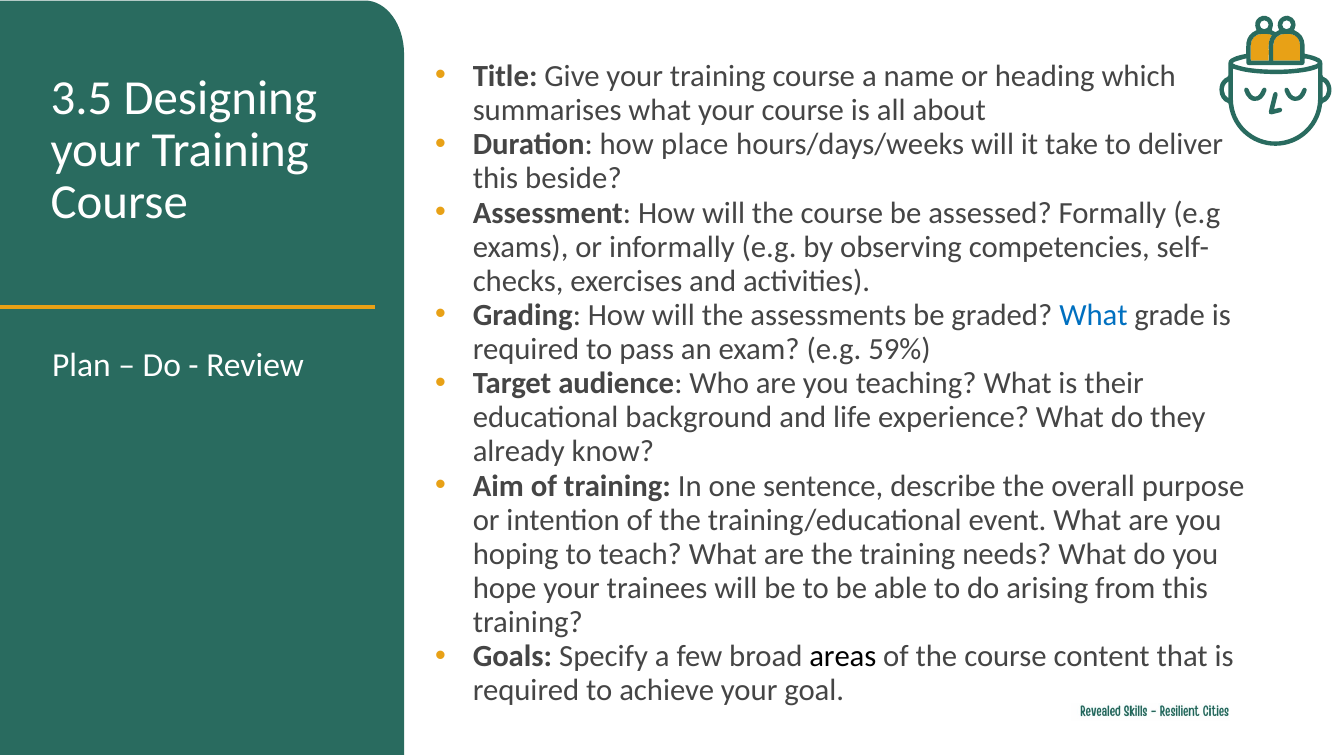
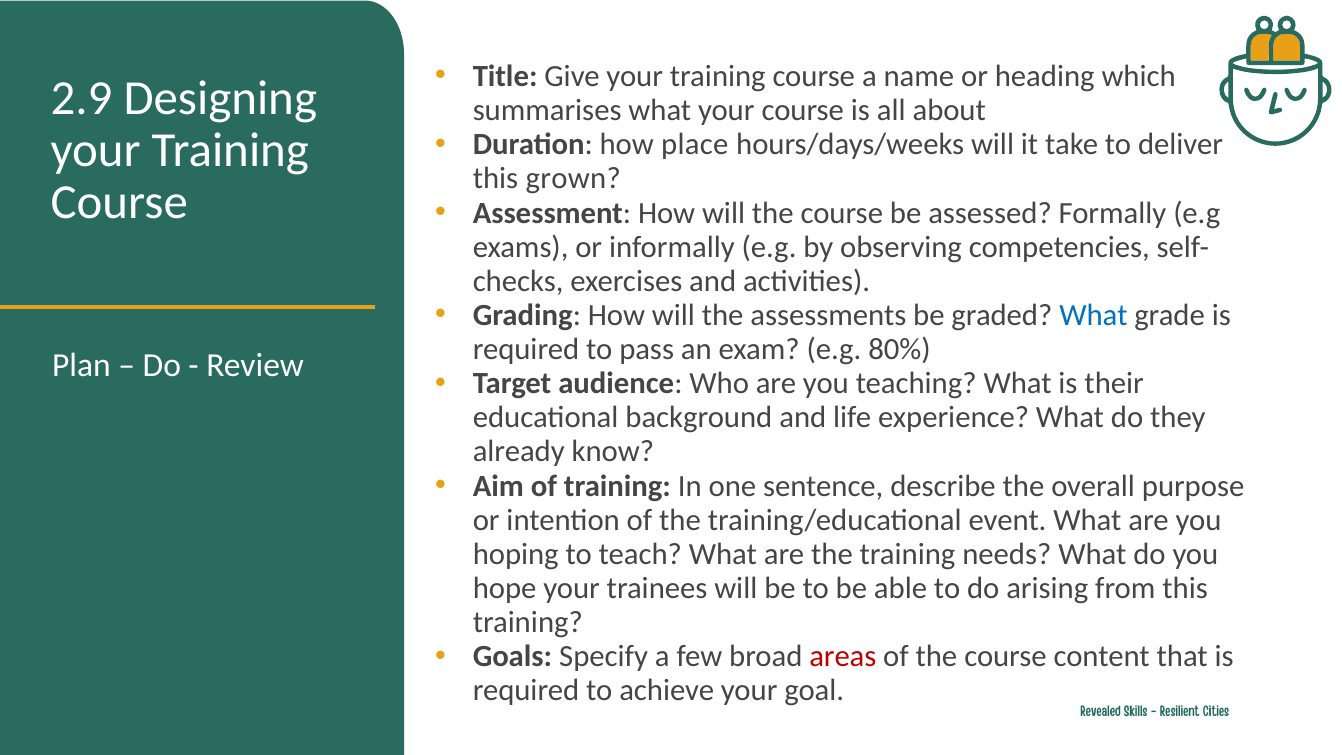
3.5: 3.5 -> 2.9 (82, 99)
beside: beside -> grown (573, 179)
59%: 59% -> 80% (899, 349)
areas colour: black -> red (843, 656)
